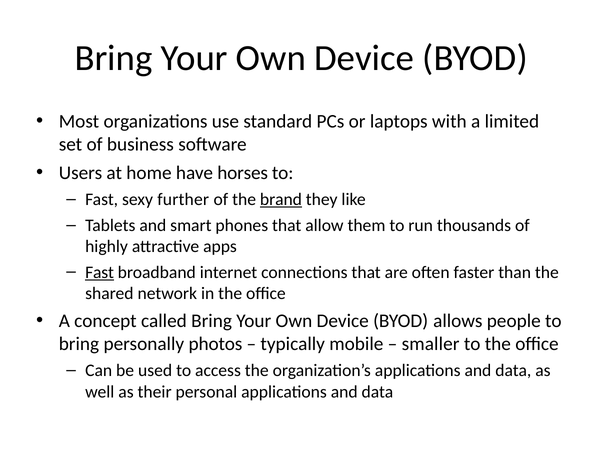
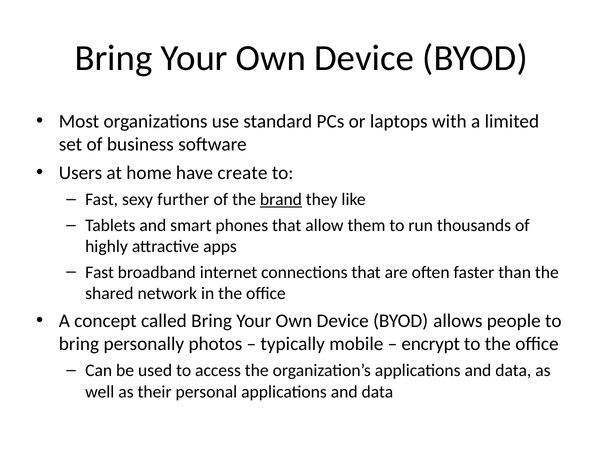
horses: horses -> create (242, 173)
Fast underline: present -> none (100, 272)
smaller: smaller -> encrypt (431, 344)
